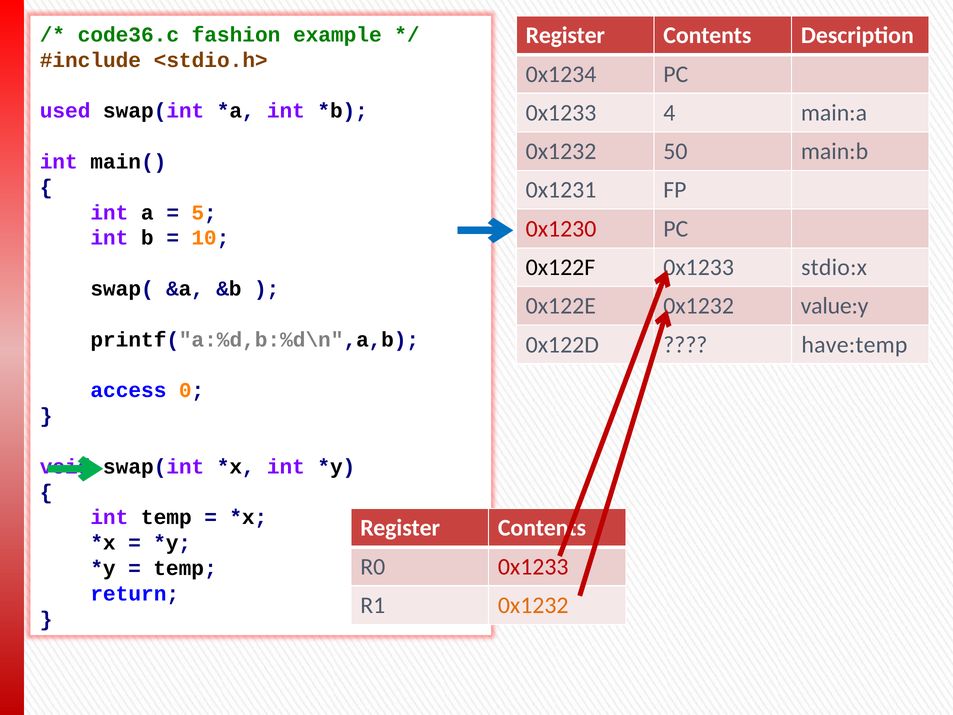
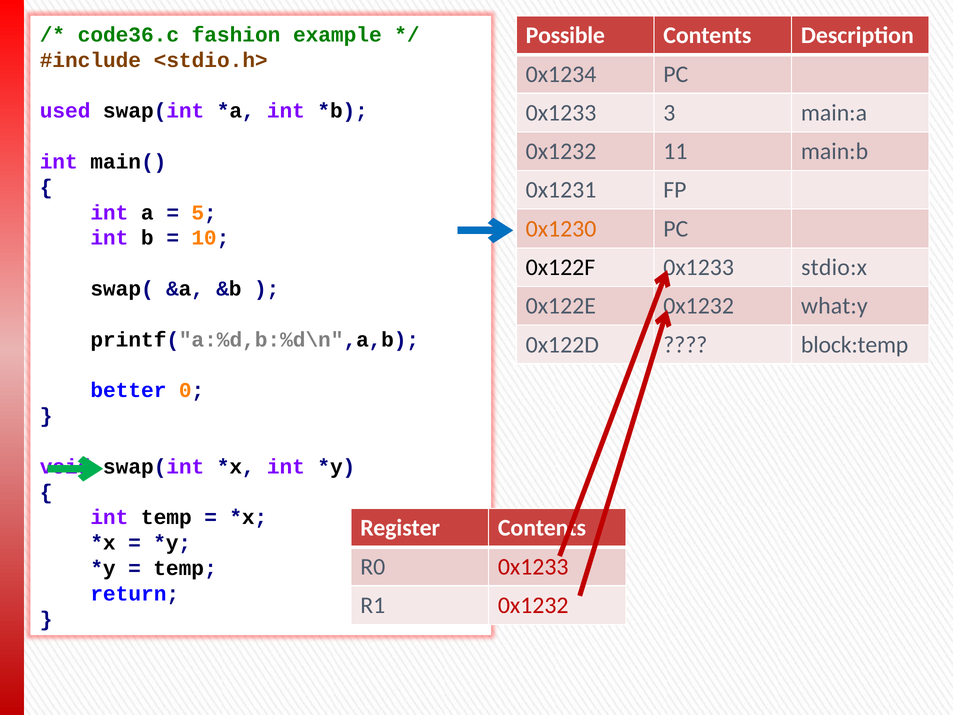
Register: Register -> Possible (565, 35)
4: 4 -> 3 (669, 113)
50: 50 -> 11 (675, 151)
0x1230 colour: red -> orange (561, 229)
value:y: value:y -> what:y (834, 306)
have:temp: have:temp -> block:temp (855, 345)
access: access -> better (128, 390)
0x1232 colour: orange -> red (533, 605)
